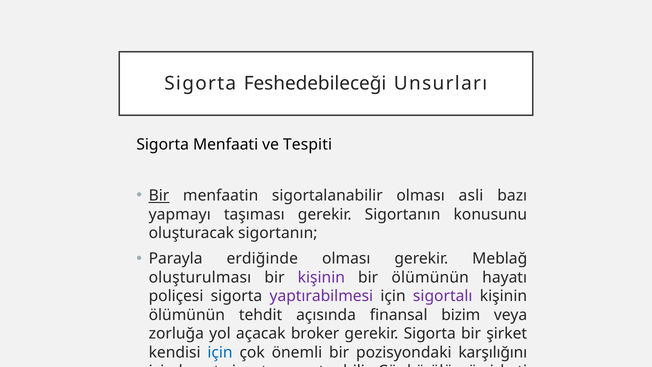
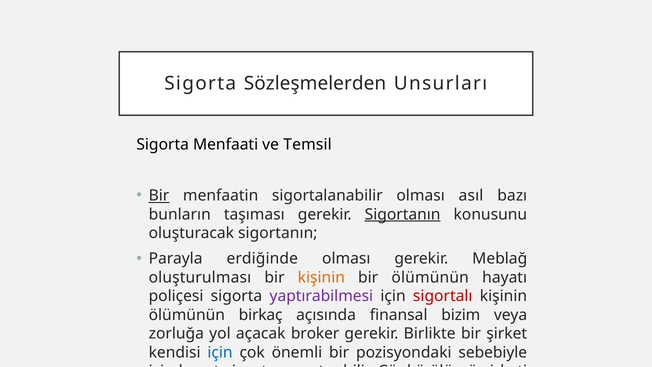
Feshedebileceği: Feshedebileceği -> Sözleşmelerden (315, 83)
Tespiti: Tespiti -> Temsil (308, 144)
asli: asli -> asıl (471, 196)
yapmayı: yapmayı -> bunların (180, 214)
Sigortanın underline: none -> present (403, 214)
kişinin colour: purple -> orange (321, 277)
sigortalı colour: purple -> red (443, 296)
tehdit: tehdit -> birkaç (261, 315)
gerekir Sigorta: Sigorta -> Birlikte (430, 333)
karşılığını: karşılığını -> sebebiyle (493, 352)
